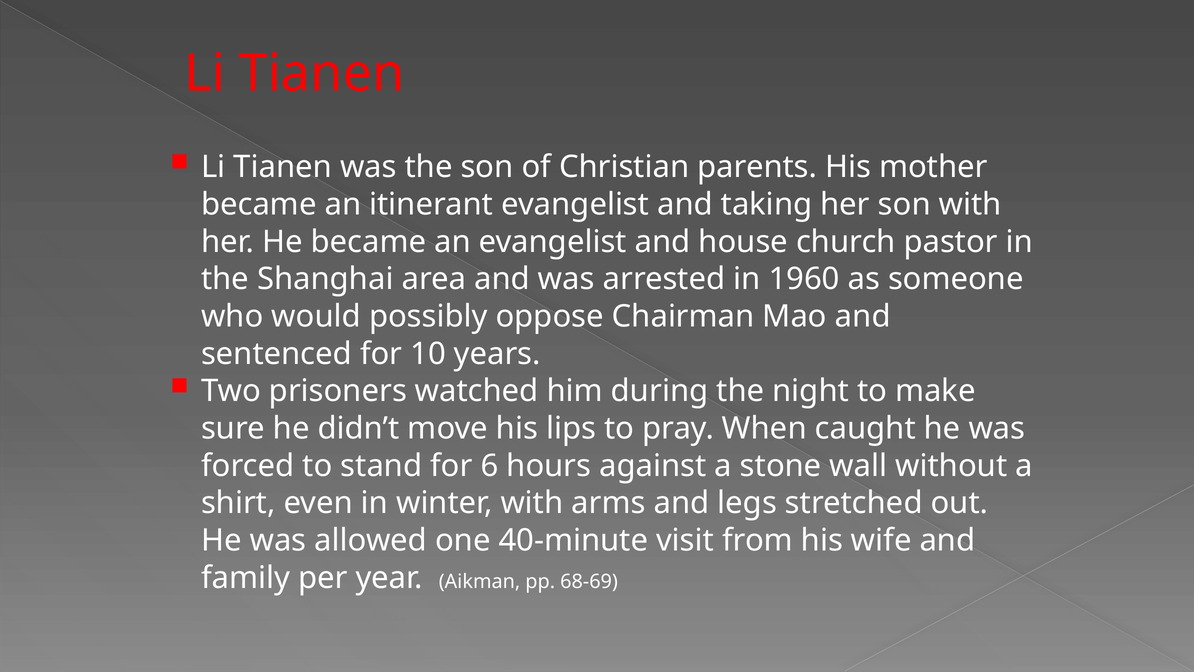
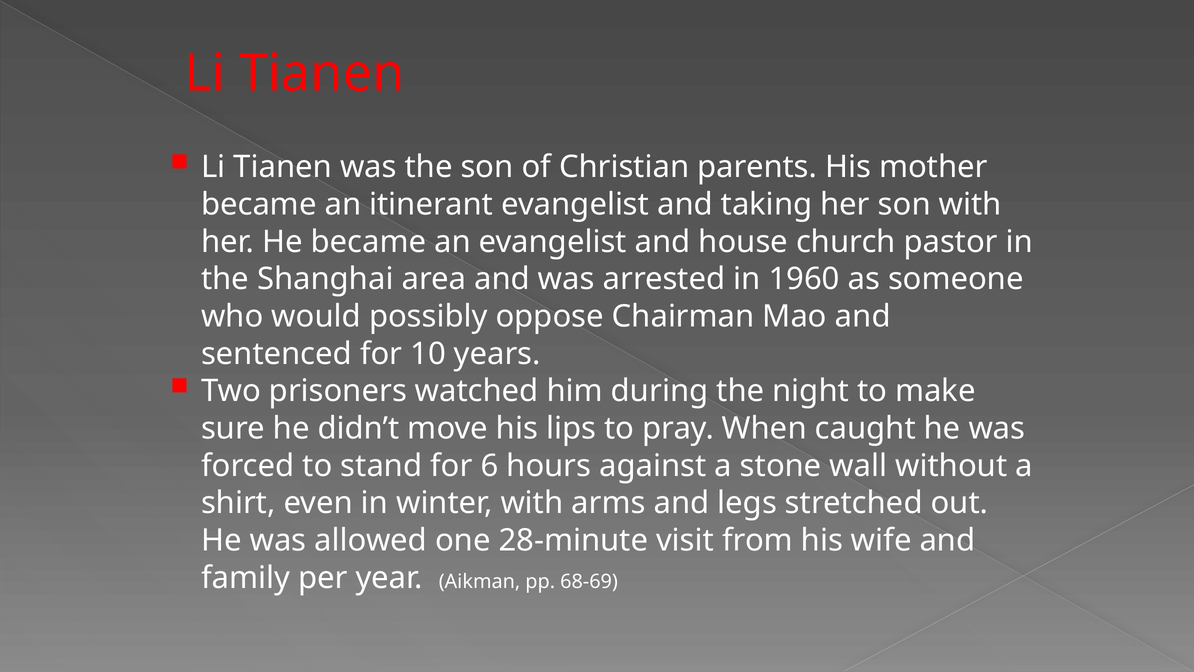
40-minute: 40-minute -> 28-minute (573, 540)
